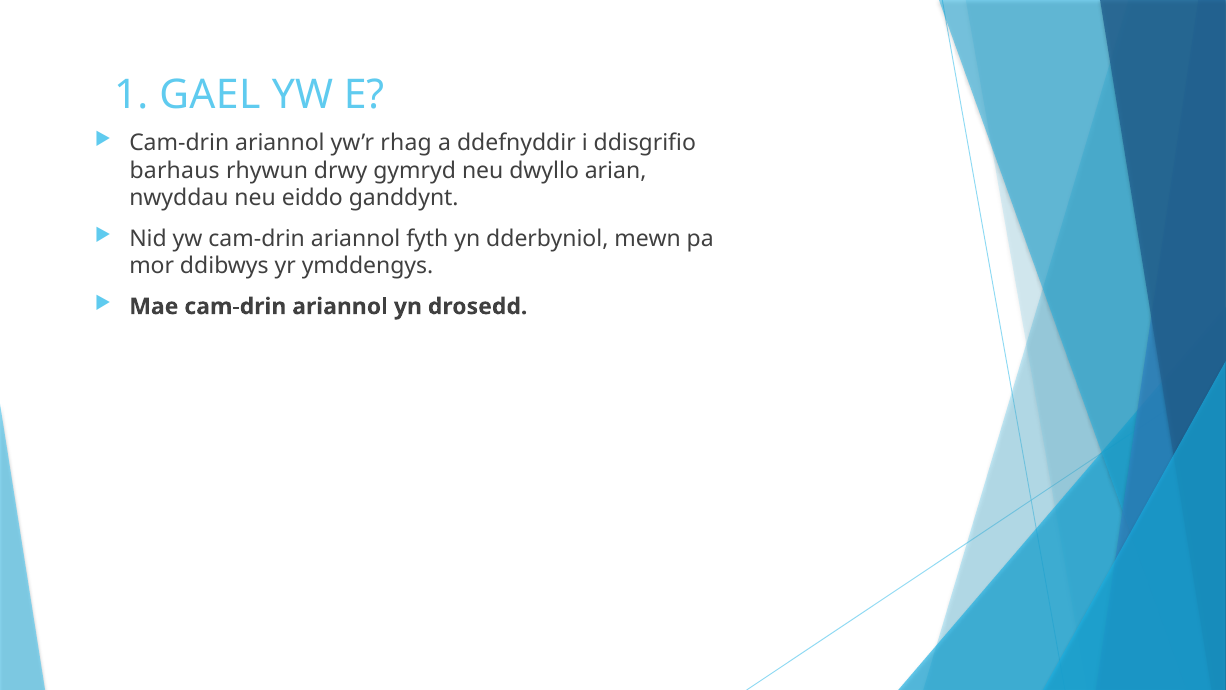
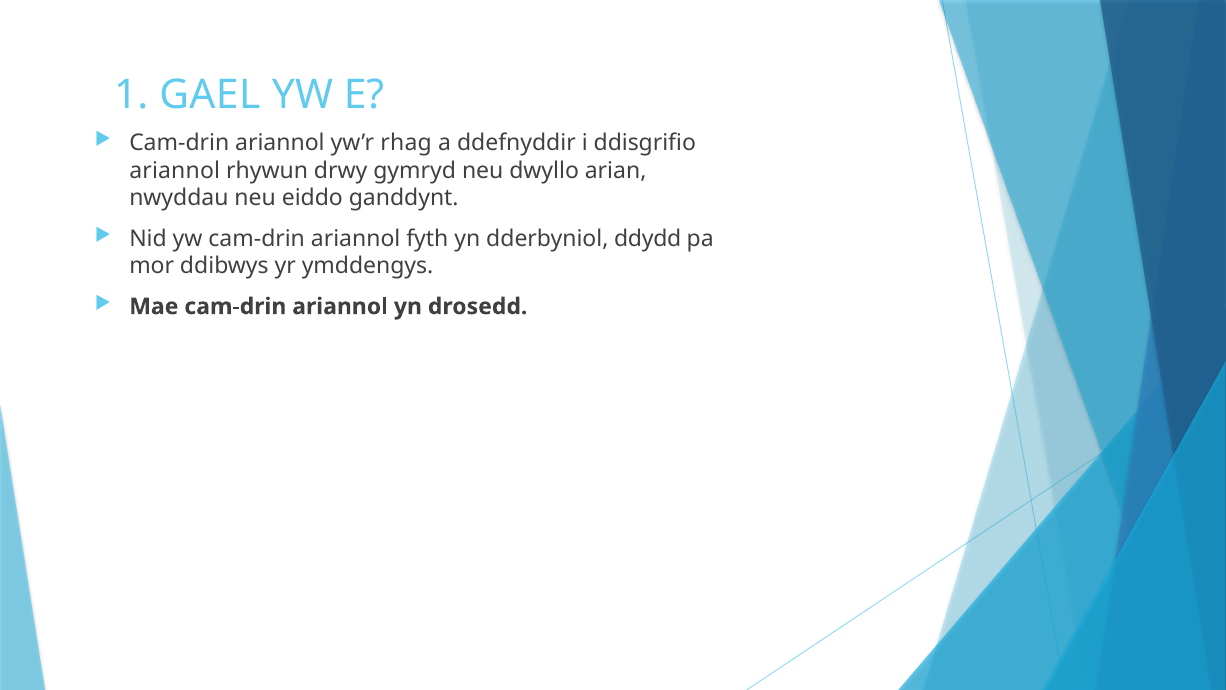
barhaus: barhaus -> ariannol (175, 170)
mewn: mewn -> ddydd (648, 238)
